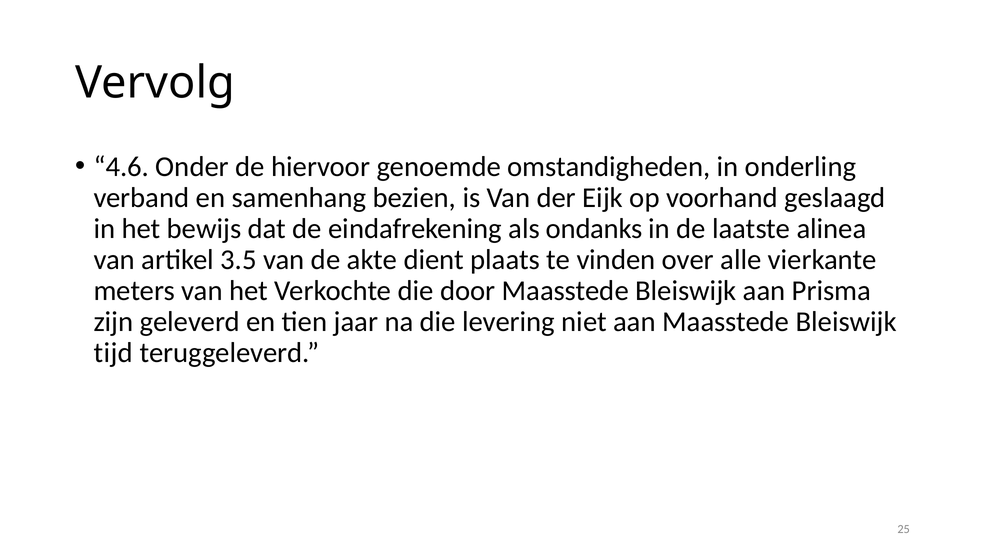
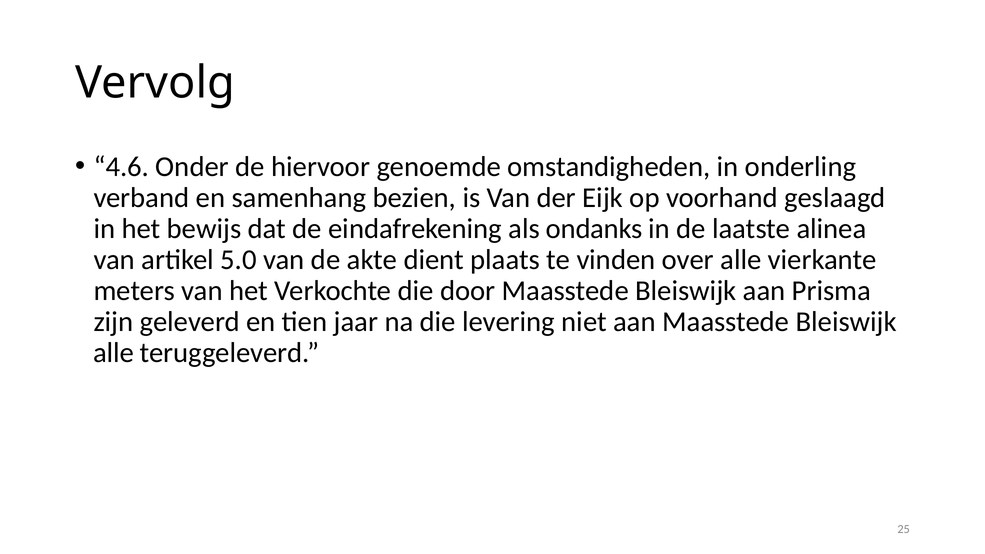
3.5: 3.5 -> 5.0 (239, 260)
tijd: tijd -> alle (114, 353)
